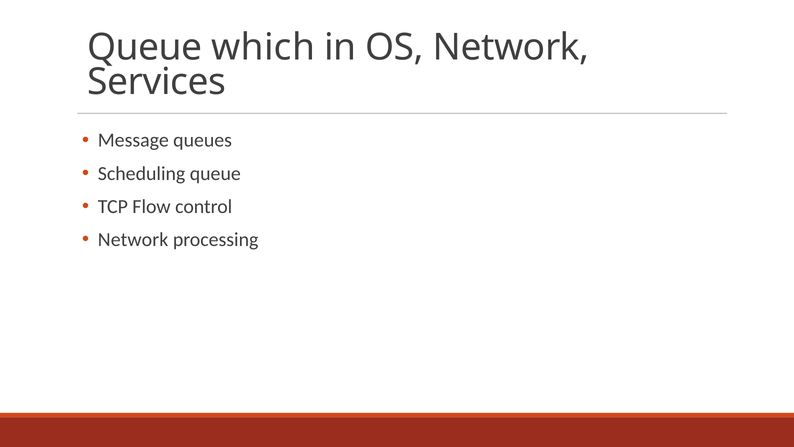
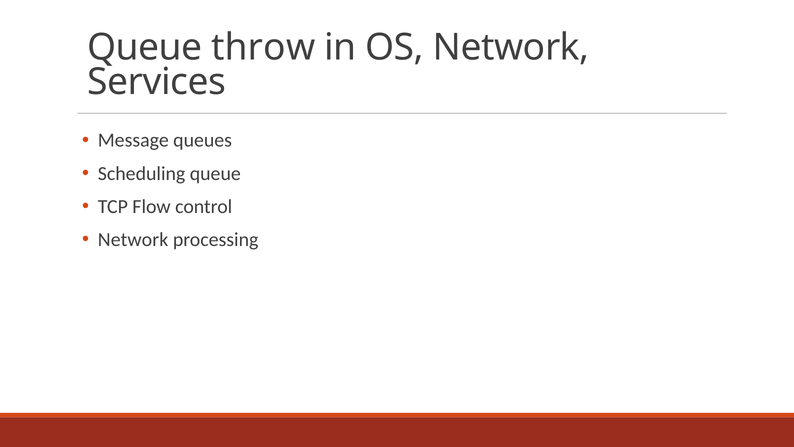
which: which -> throw (263, 48)
